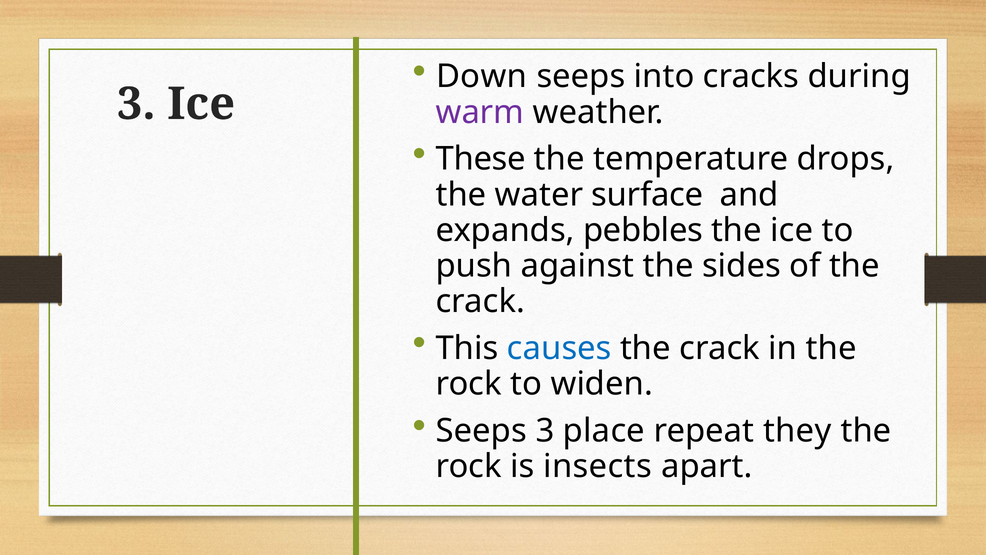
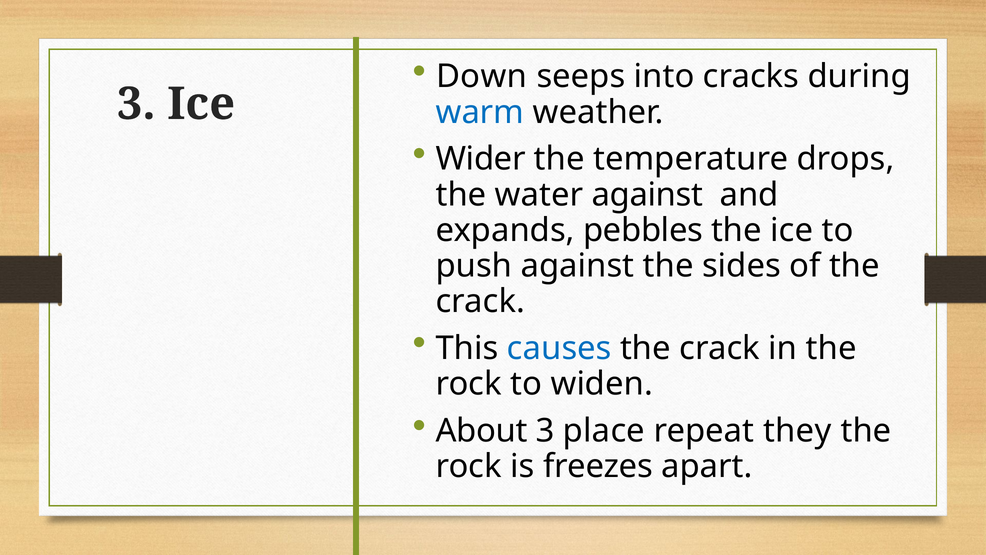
warm colour: purple -> blue (480, 112)
These: These -> Wider (481, 159)
water surface: surface -> against (647, 195)
Seeps: Seeps -> About (482, 431)
insects: insects -> freezes (598, 466)
